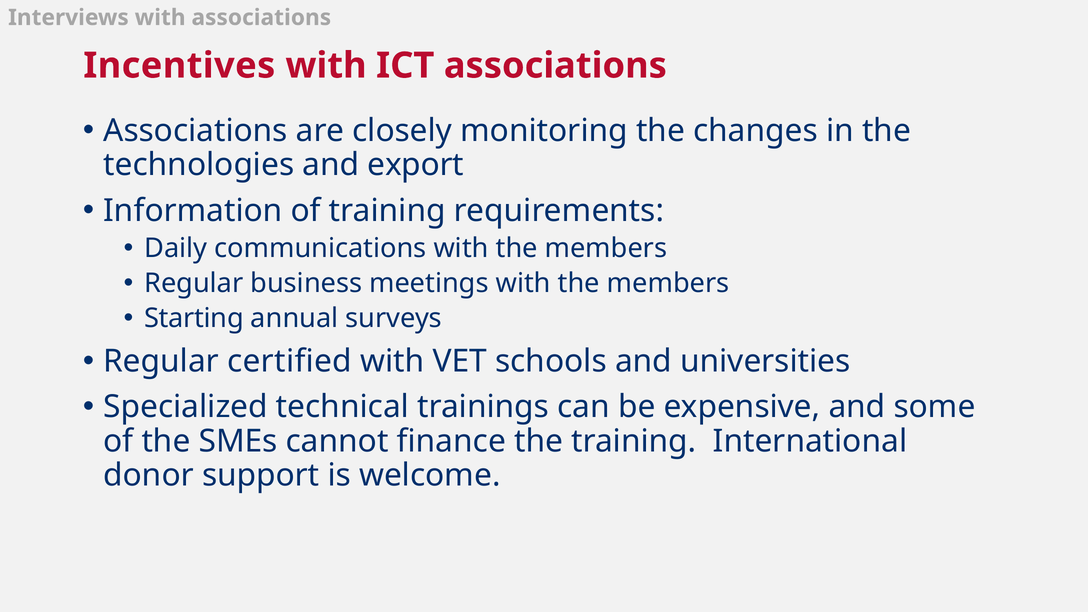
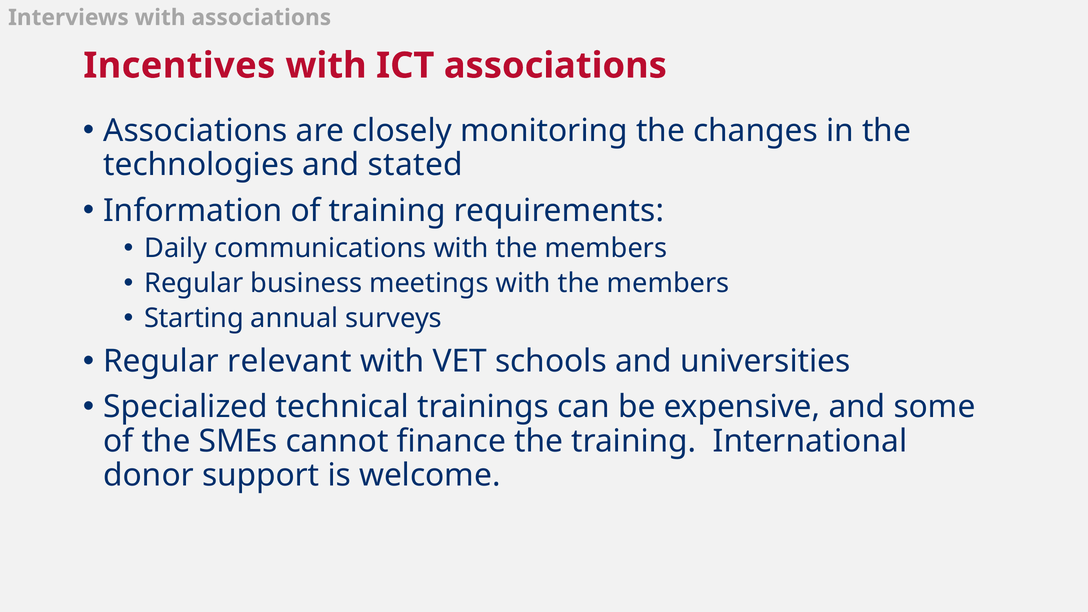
export: export -> stated (415, 165)
certified: certified -> relevant (290, 361)
